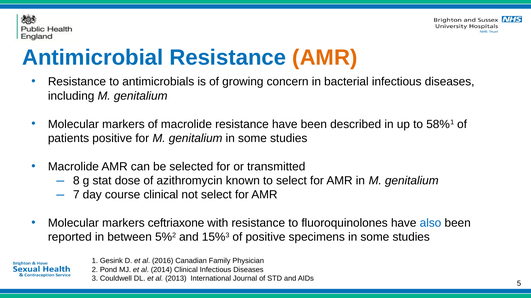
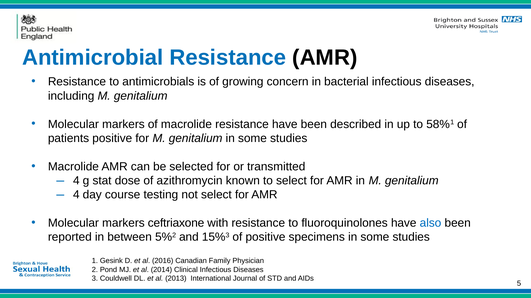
AMR colour: orange -> black (325, 58)
8: 8 -> 4 (76, 181)
7: 7 -> 4 (76, 195)
course clinical: clinical -> testing (161, 195)
